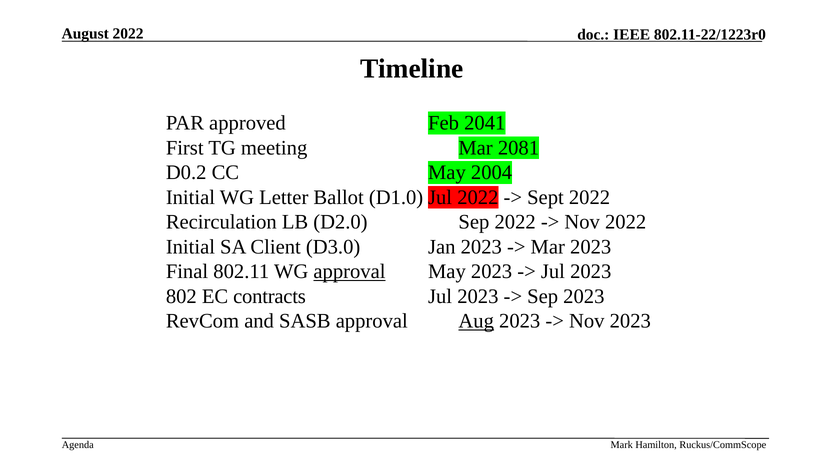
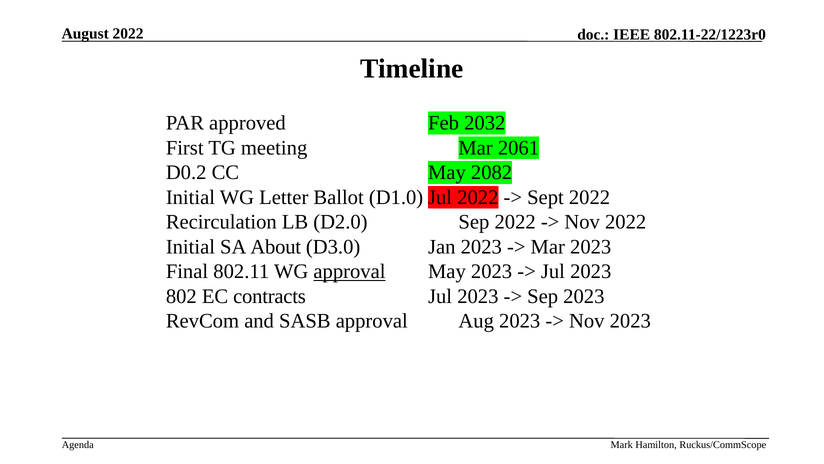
2041: 2041 -> 2032 (485, 123)
2081: 2081 -> 2061 (518, 148)
2004: 2004 -> 2082 (492, 172)
Client: Client -> About (276, 247)
Aug underline: present -> none (476, 321)
